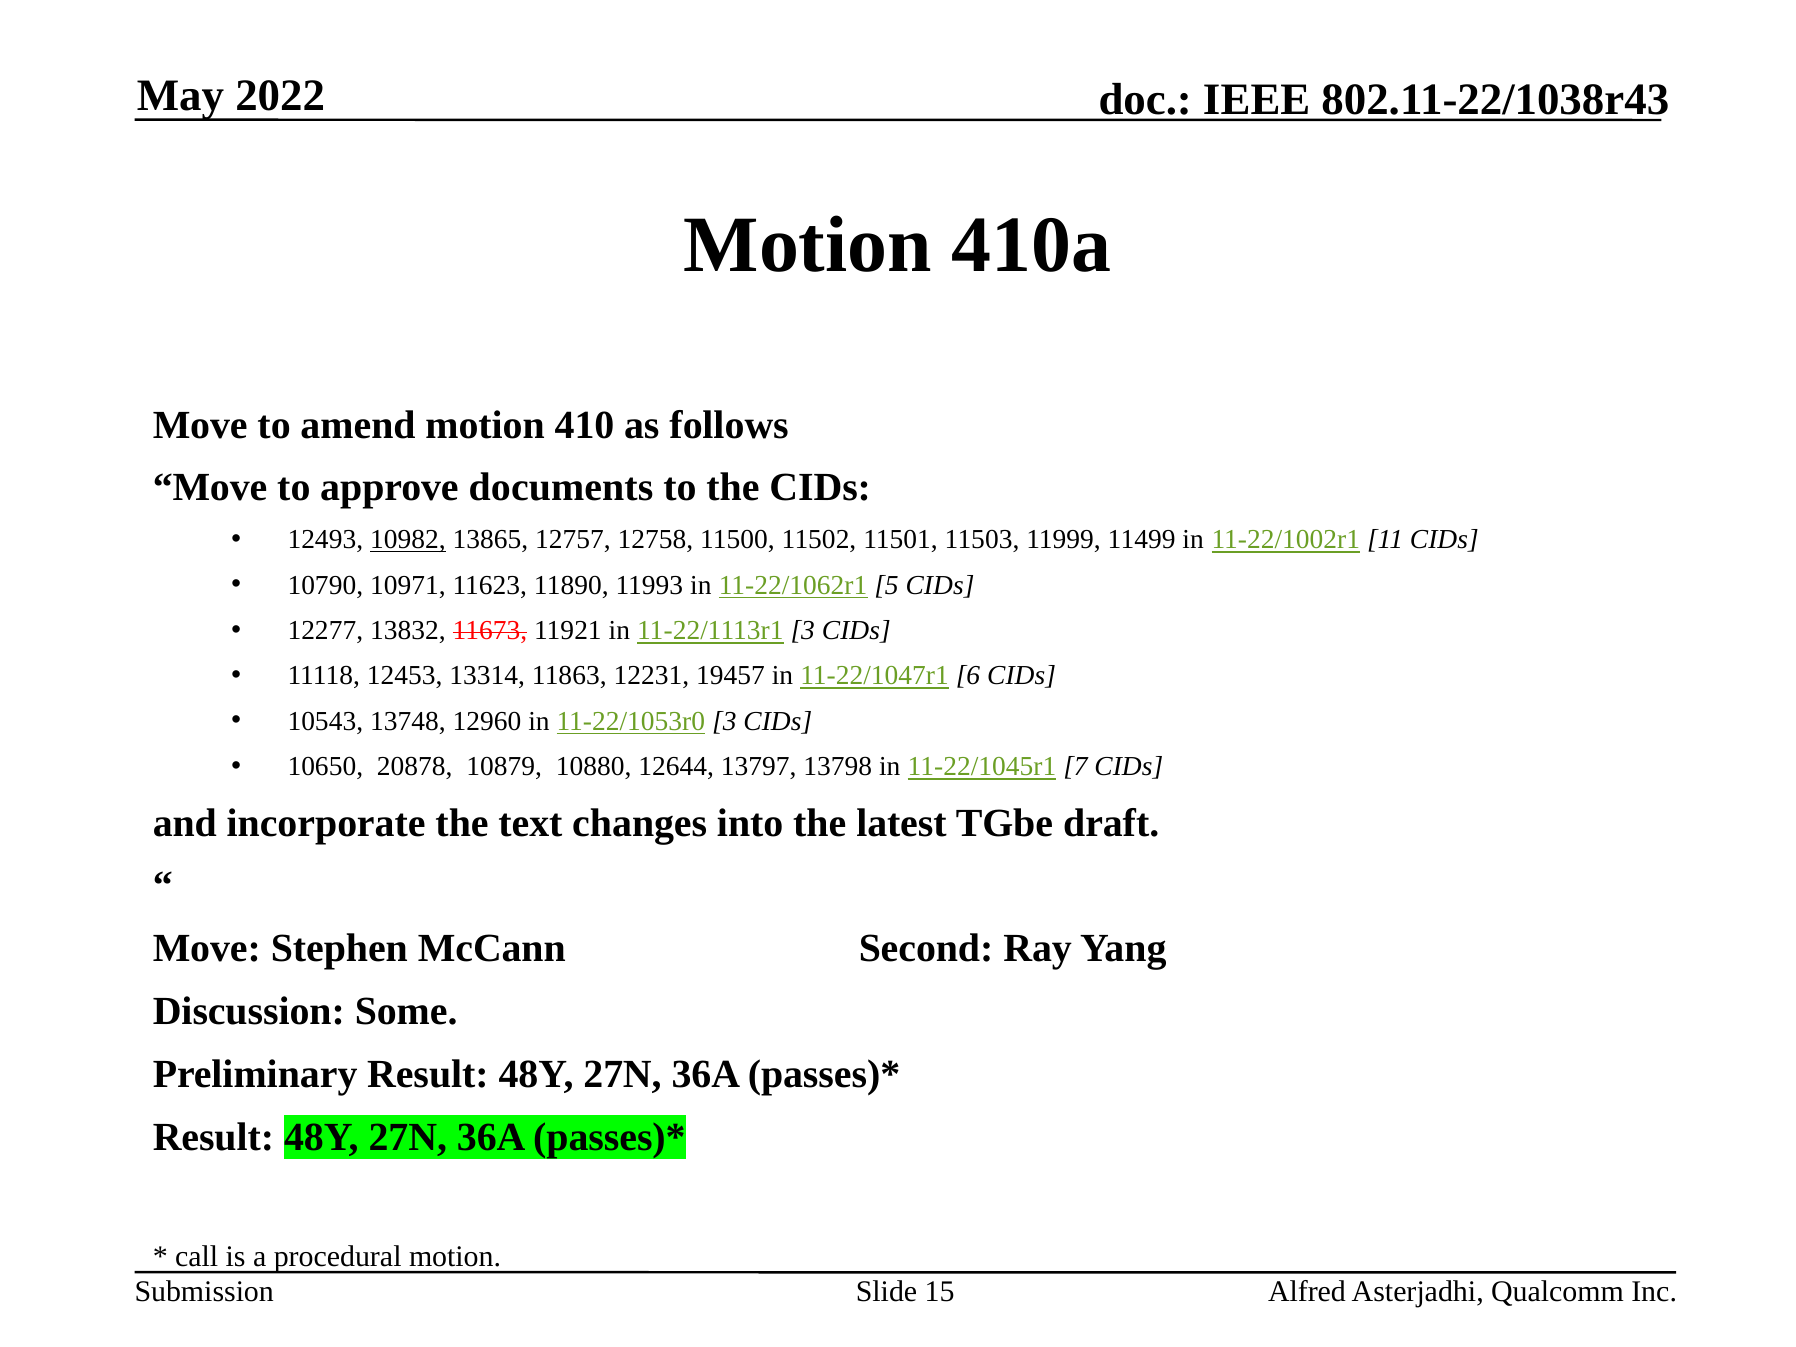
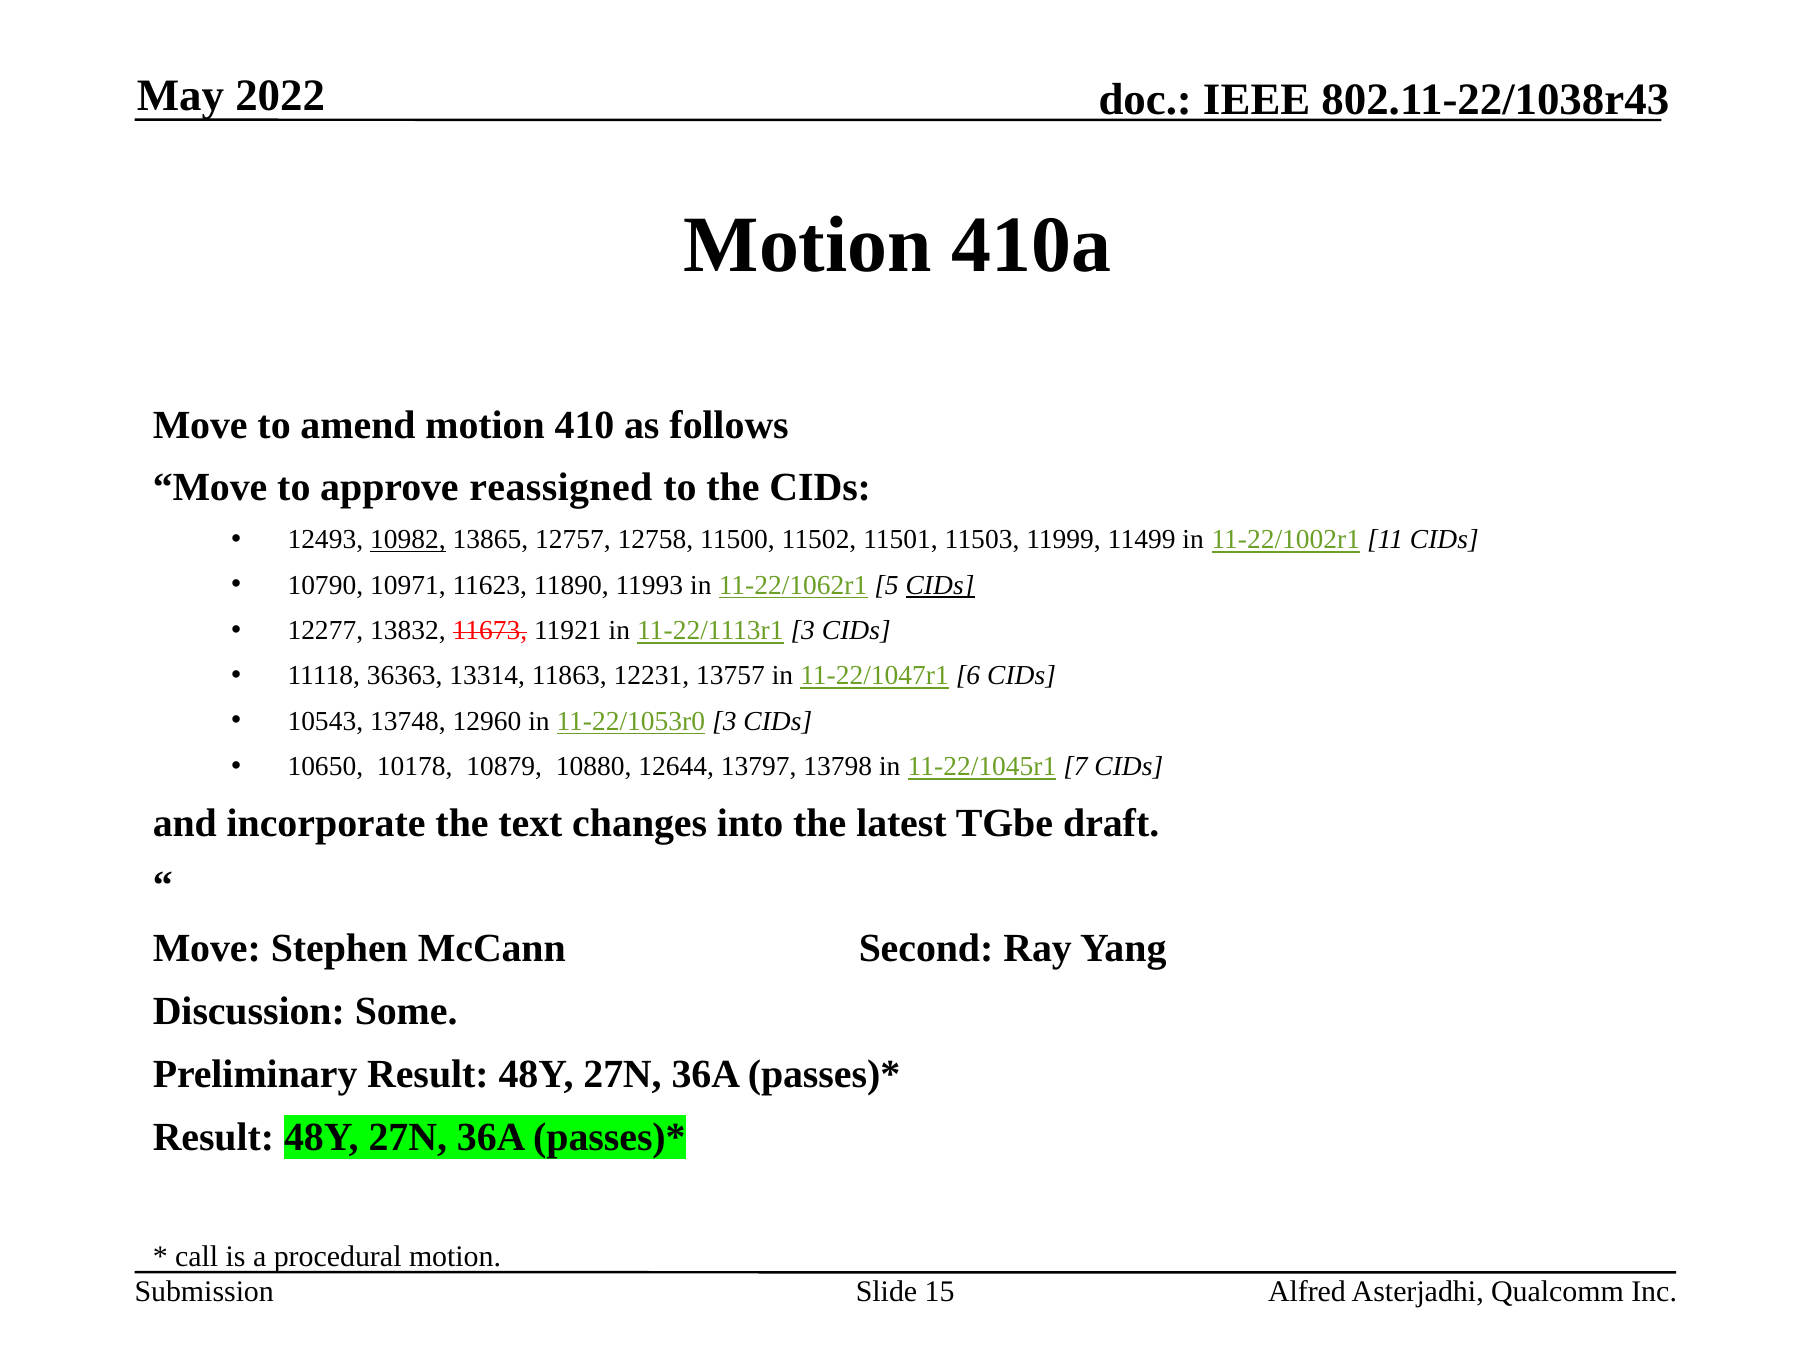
documents: documents -> reassigned (561, 488)
CIDs underline: none -> present (940, 585)
12453: 12453 -> 36363 (405, 676)
19457: 19457 -> 13757 (730, 676)
20878: 20878 -> 10178 (415, 767)
